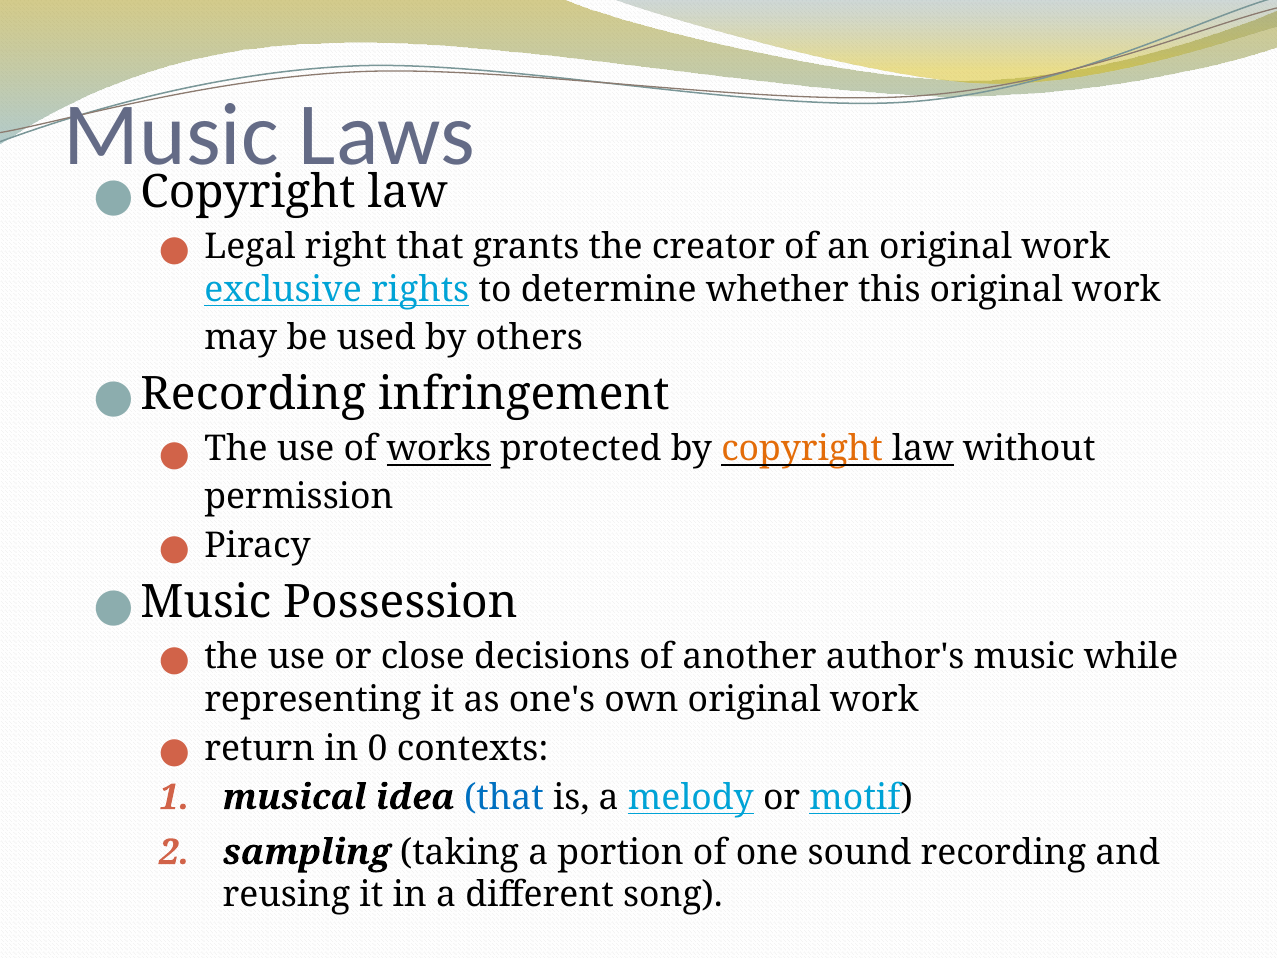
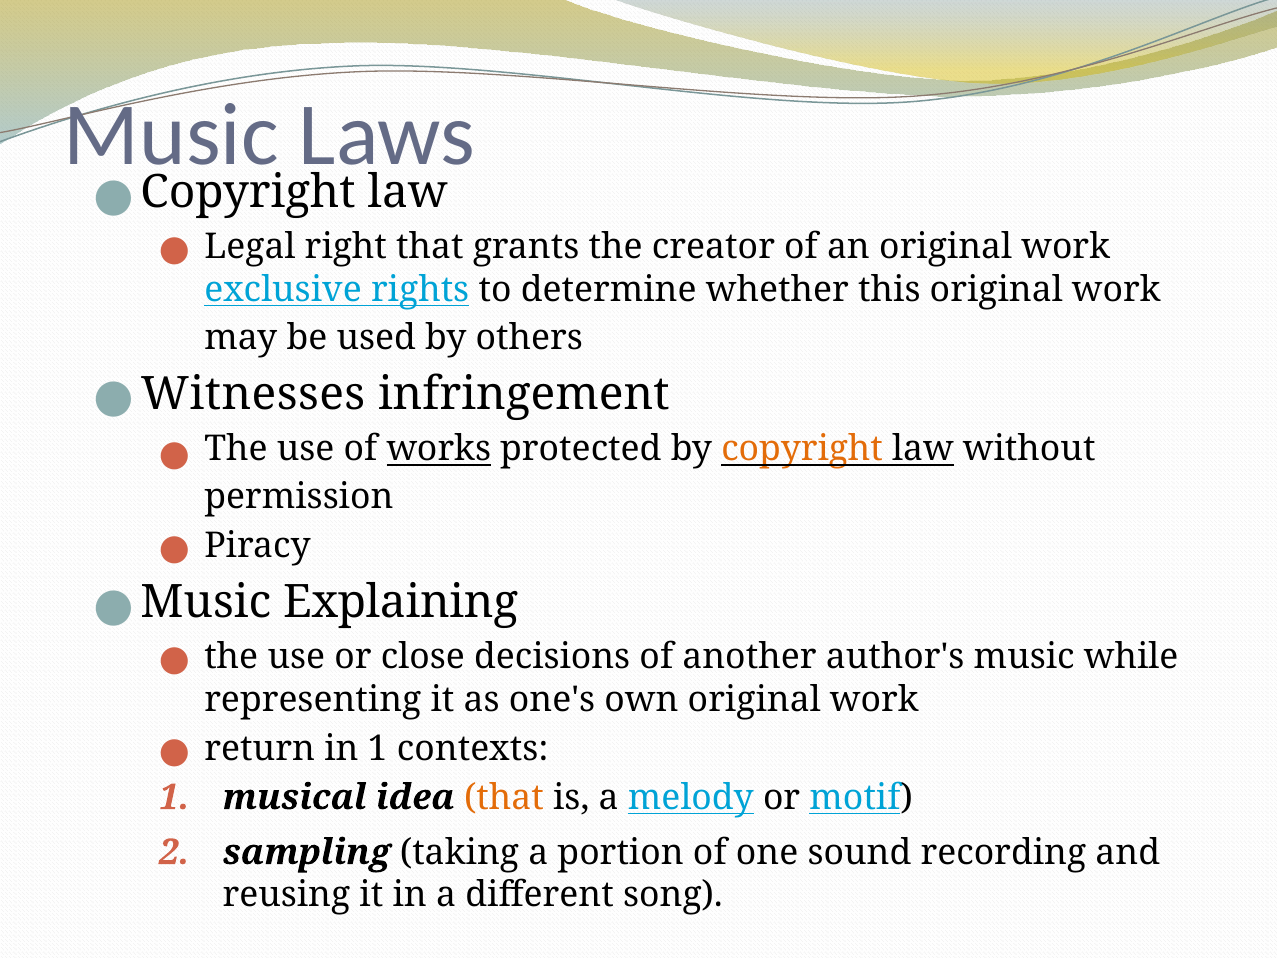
Recording: Recording -> Witnesses (253, 394)
Possession: Possession -> Explaining (401, 602)
in 0: 0 -> 1 (378, 748)
that colour: blue -> orange (504, 797)
